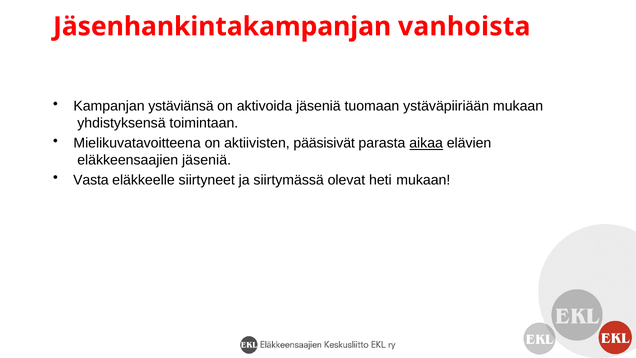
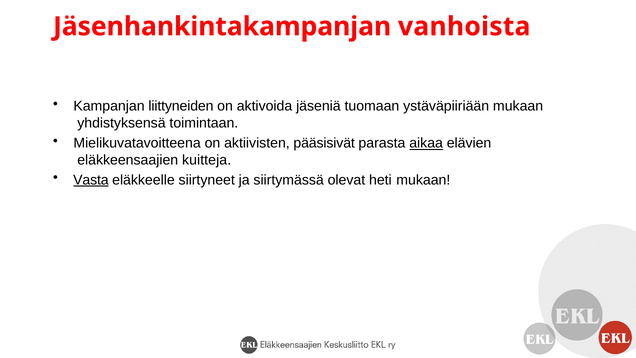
ystäviänsä: ystäviänsä -> liittyneiden (181, 106)
eläkkeensaajien jäseniä: jäseniä -> kuitteja (207, 160)
Vasta underline: none -> present (91, 180)
